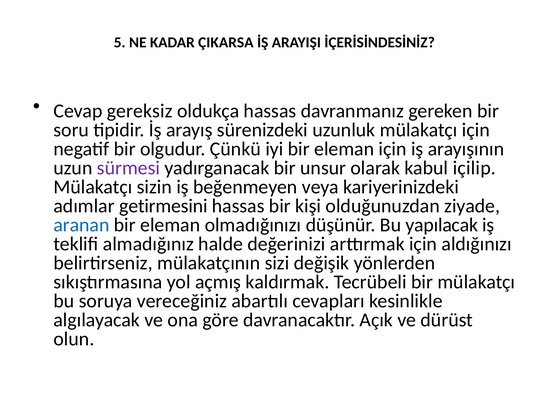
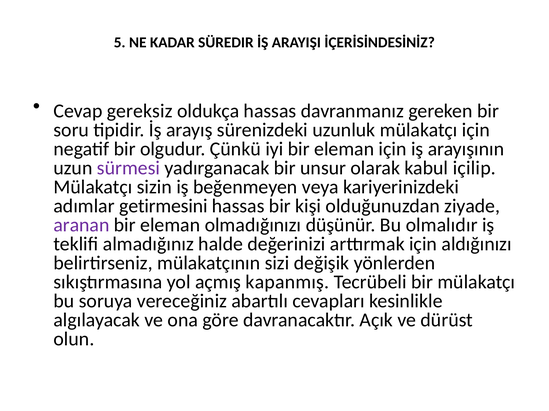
ÇIKARSA: ÇIKARSA -> SÜREDIR (226, 43)
aranan colour: blue -> purple (81, 225)
yapılacak: yapılacak -> olmalıdır (442, 225)
kaldırmak: kaldırmak -> kapanmış (287, 282)
